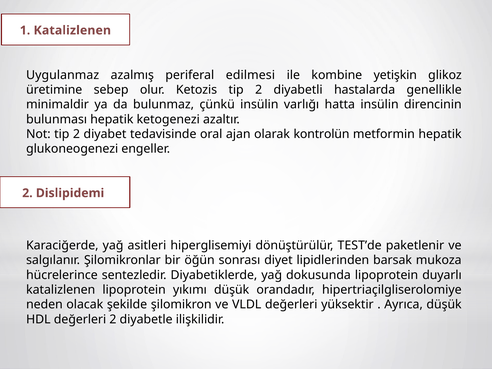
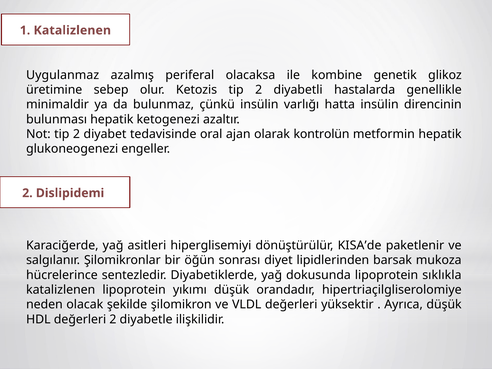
edilmesi: edilmesi -> olacaksa (250, 75)
yetişkin: yetişkin -> genetik (395, 75)
TEST’de: TEST’de -> KISA’de (360, 246)
duyarlı: duyarlı -> sıklıkla (442, 275)
